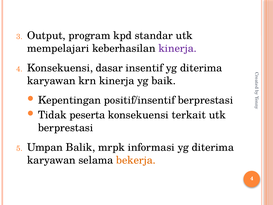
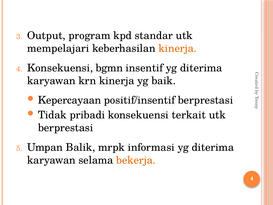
kinerja colour: purple -> orange (178, 48)
dasar: dasar -> bgmn (109, 68)
Kepentingan: Kepentingan -> Kepercayaan (70, 100)
peserta: peserta -> pribadi (87, 115)
